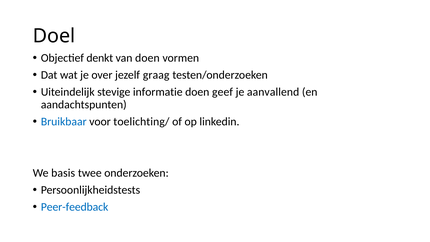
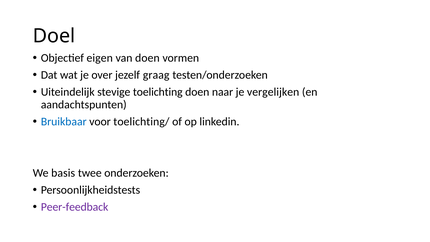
denkt: denkt -> eigen (100, 58)
informatie: informatie -> toelichting (158, 92)
geef: geef -> naar (223, 92)
aanvallend: aanvallend -> vergelijken (273, 92)
Peer-feedback colour: blue -> purple (75, 207)
